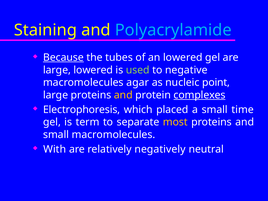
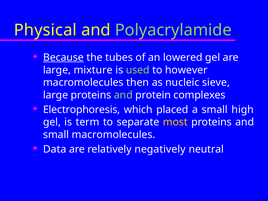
Staining: Staining -> Physical (45, 30)
Polyacrylamide colour: light blue -> light green (173, 30)
large lowered: lowered -> mixture (93, 70)
negative: negative -> however (186, 70)
agar: agar -> then (138, 82)
point: point -> sieve (216, 82)
and colour: yellow -> light green (123, 95)
complexes underline: present -> none (200, 95)
time: time -> high (243, 110)
With: With -> Data (55, 149)
